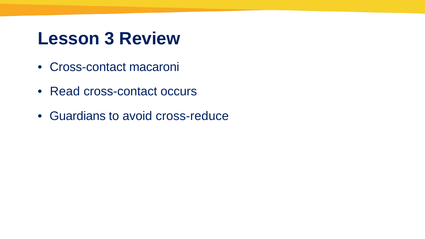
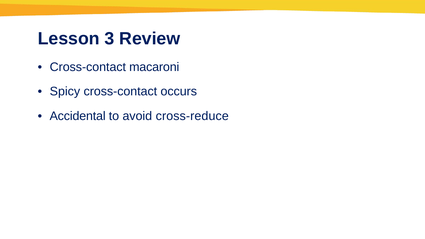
Read: Read -> Spicy (65, 92)
Guardians: Guardians -> Accidental (78, 116)
